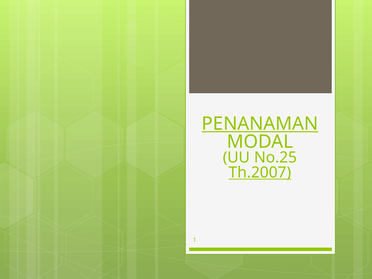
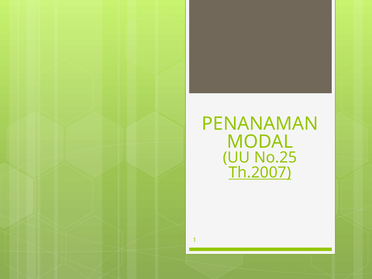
PENANAMAN underline: present -> none (260, 124)
